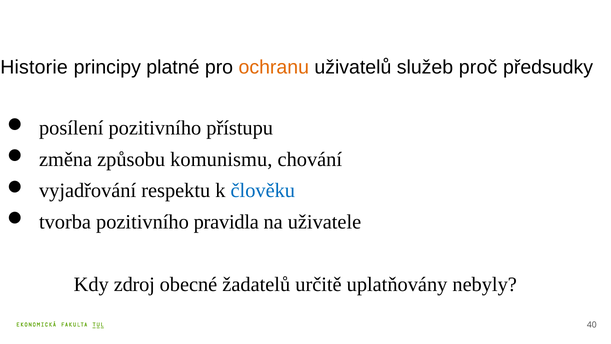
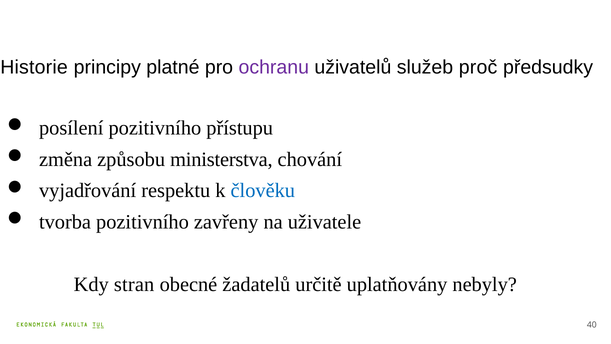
ochranu colour: orange -> purple (274, 67)
komunismu: komunismu -> ministerstva (221, 159)
pravidla: pravidla -> zavřeny (226, 222)
zdroj: zdroj -> stran (134, 284)
